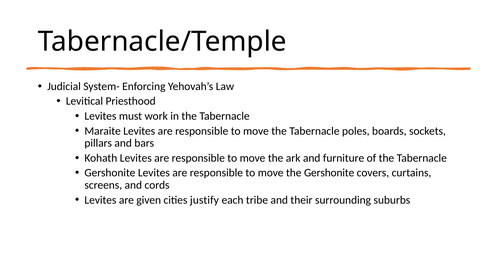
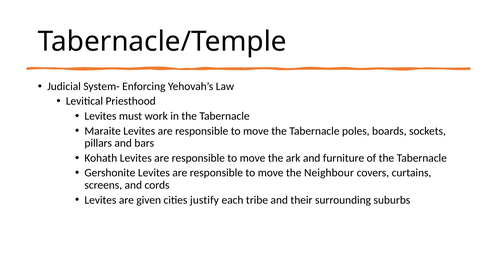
the Gershonite: Gershonite -> Neighbour (329, 173)
